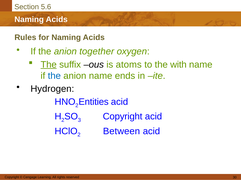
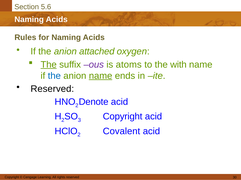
together: together -> attached (97, 52)
ous colour: black -> purple (94, 65)
name underline: none -> present (101, 76)
Hydrogen: Hydrogen -> Reserved (52, 89)
Entities: Entities -> Denote (94, 102)
Between: Between -> Covalent (122, 132)
